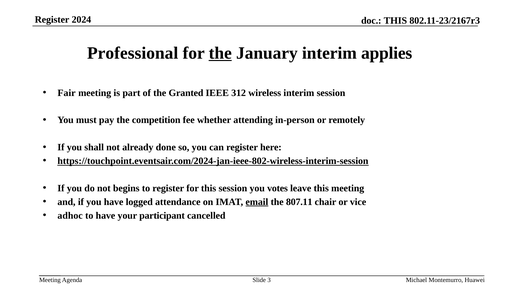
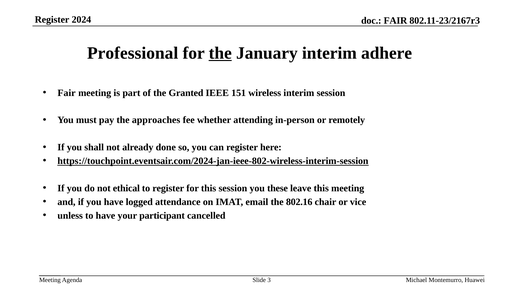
THIS: THIS -> FAIR (395, 21)
applies: applies -> adhere (387, 53)
312: 312 -> 151 (239, 93)
competition: competition -> approaches (156, 120)
begins: begins -> ethical (126, 188)
votes: votes -> these (278, 188)
email underline: present -> none (257, 202)
807.11: 807.11 -> 802.16 (299, 202)
adhoc: adhoc -> unless (70, 215)
